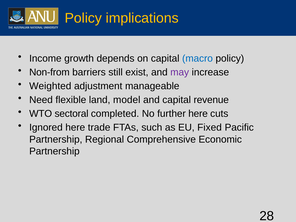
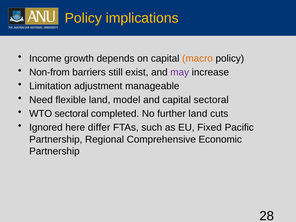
macro colour: blue -> orange (197, 58)
Weighted: Weighted -> Limitation (50, 86)
capital revenue: revenue -> sectoral (211, 100)
further here: here -> land (198, 114)
trade: trade -> differ (99, 128)
